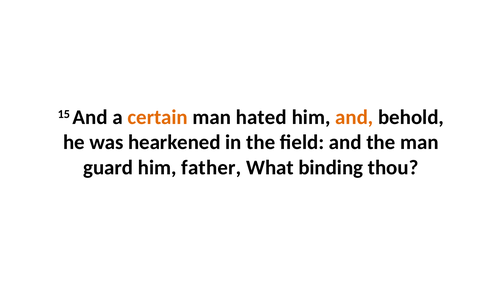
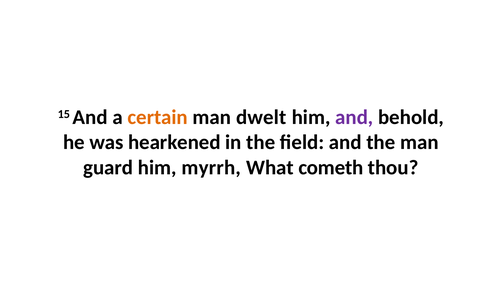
hated: hated -> dwelt (261, 118)
and colour: orange -> purple (354, 118)
father: father -> myrrh (211, 168)
binding: binding -> cometh (331, 168)
